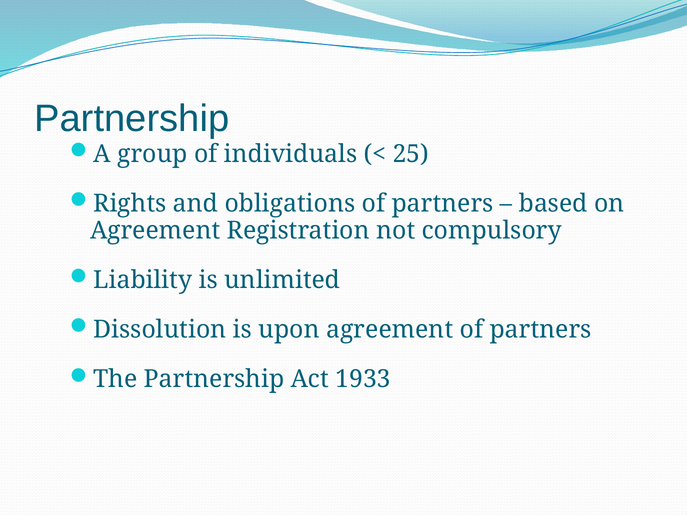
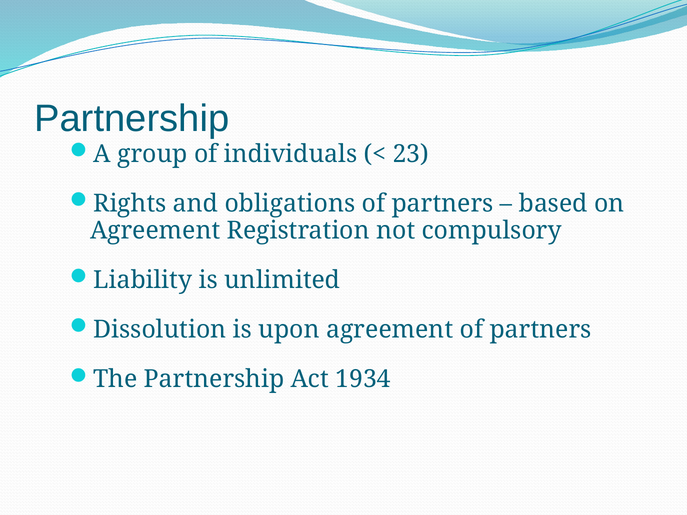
25: 25 -> 23 (411, 154)
1933: 1933 -> 1934 (363, 379)
